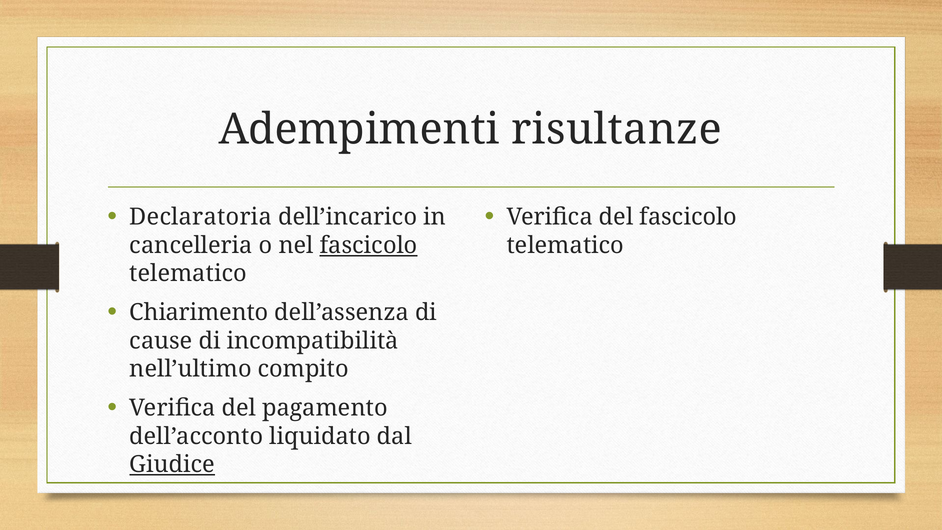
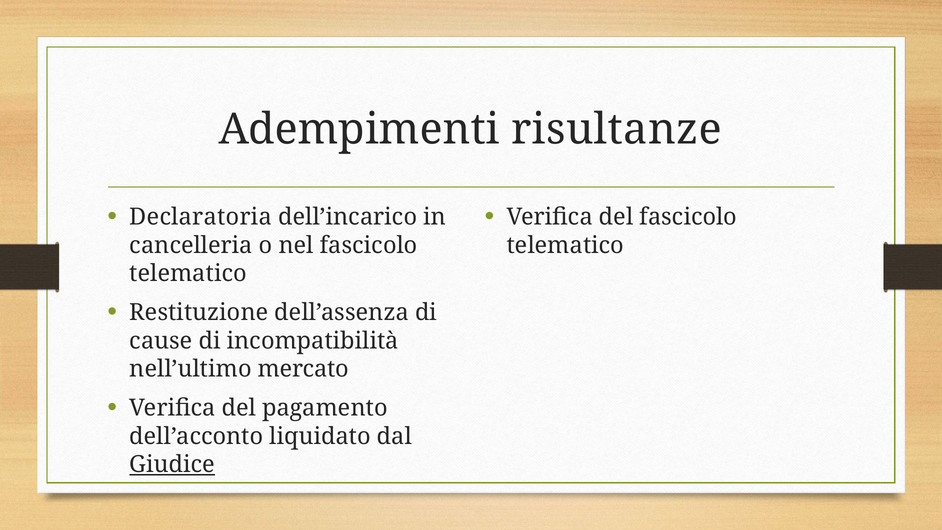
fascicolo underline: present -> none (369, 245)
Chiarimento: Chiarimento -> Restituzione (199, 313)
compito: compito -> mercato (303, 369)
